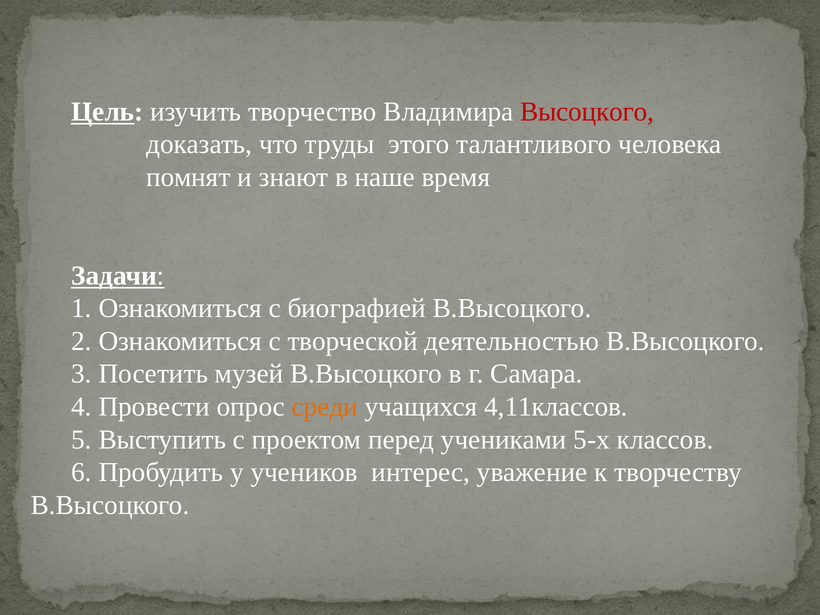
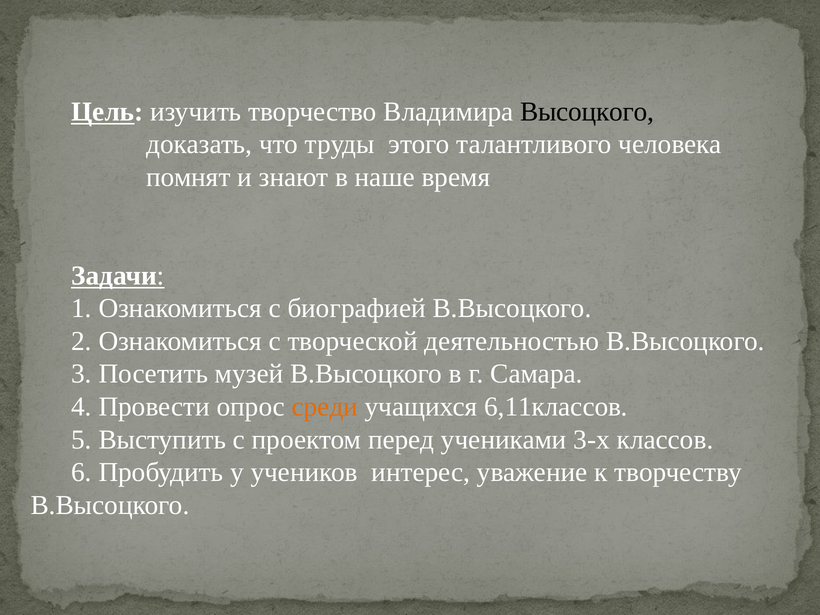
Высоцкого colour: red -> black (587, 112)
4,11классов: 4,11классов -> 6,11классов (556, 407)
5-х: 5-х -> 3-х (592, 440)
